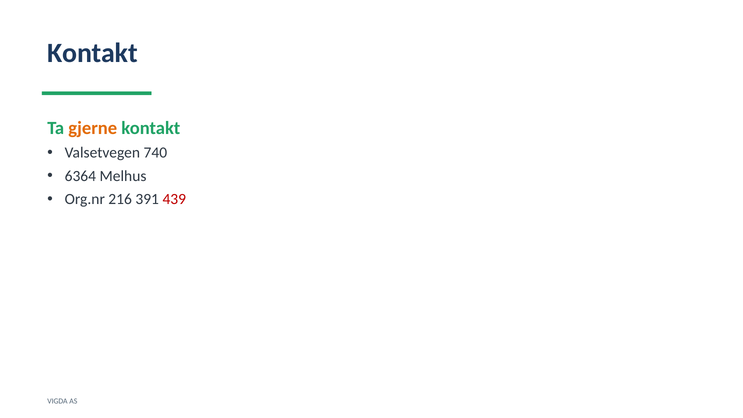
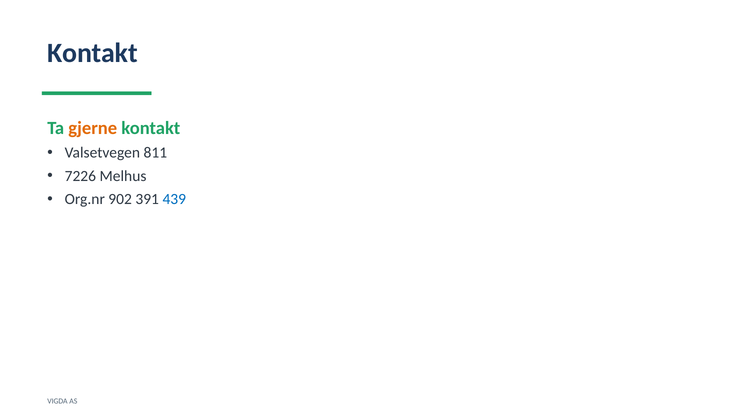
740: 740 -> 811 (155, 153)
6364: 6364 -> 7226 (80, 176)
216: 216 -> 902 (120, 199)
439 colour: red -> blue (174, 199)
